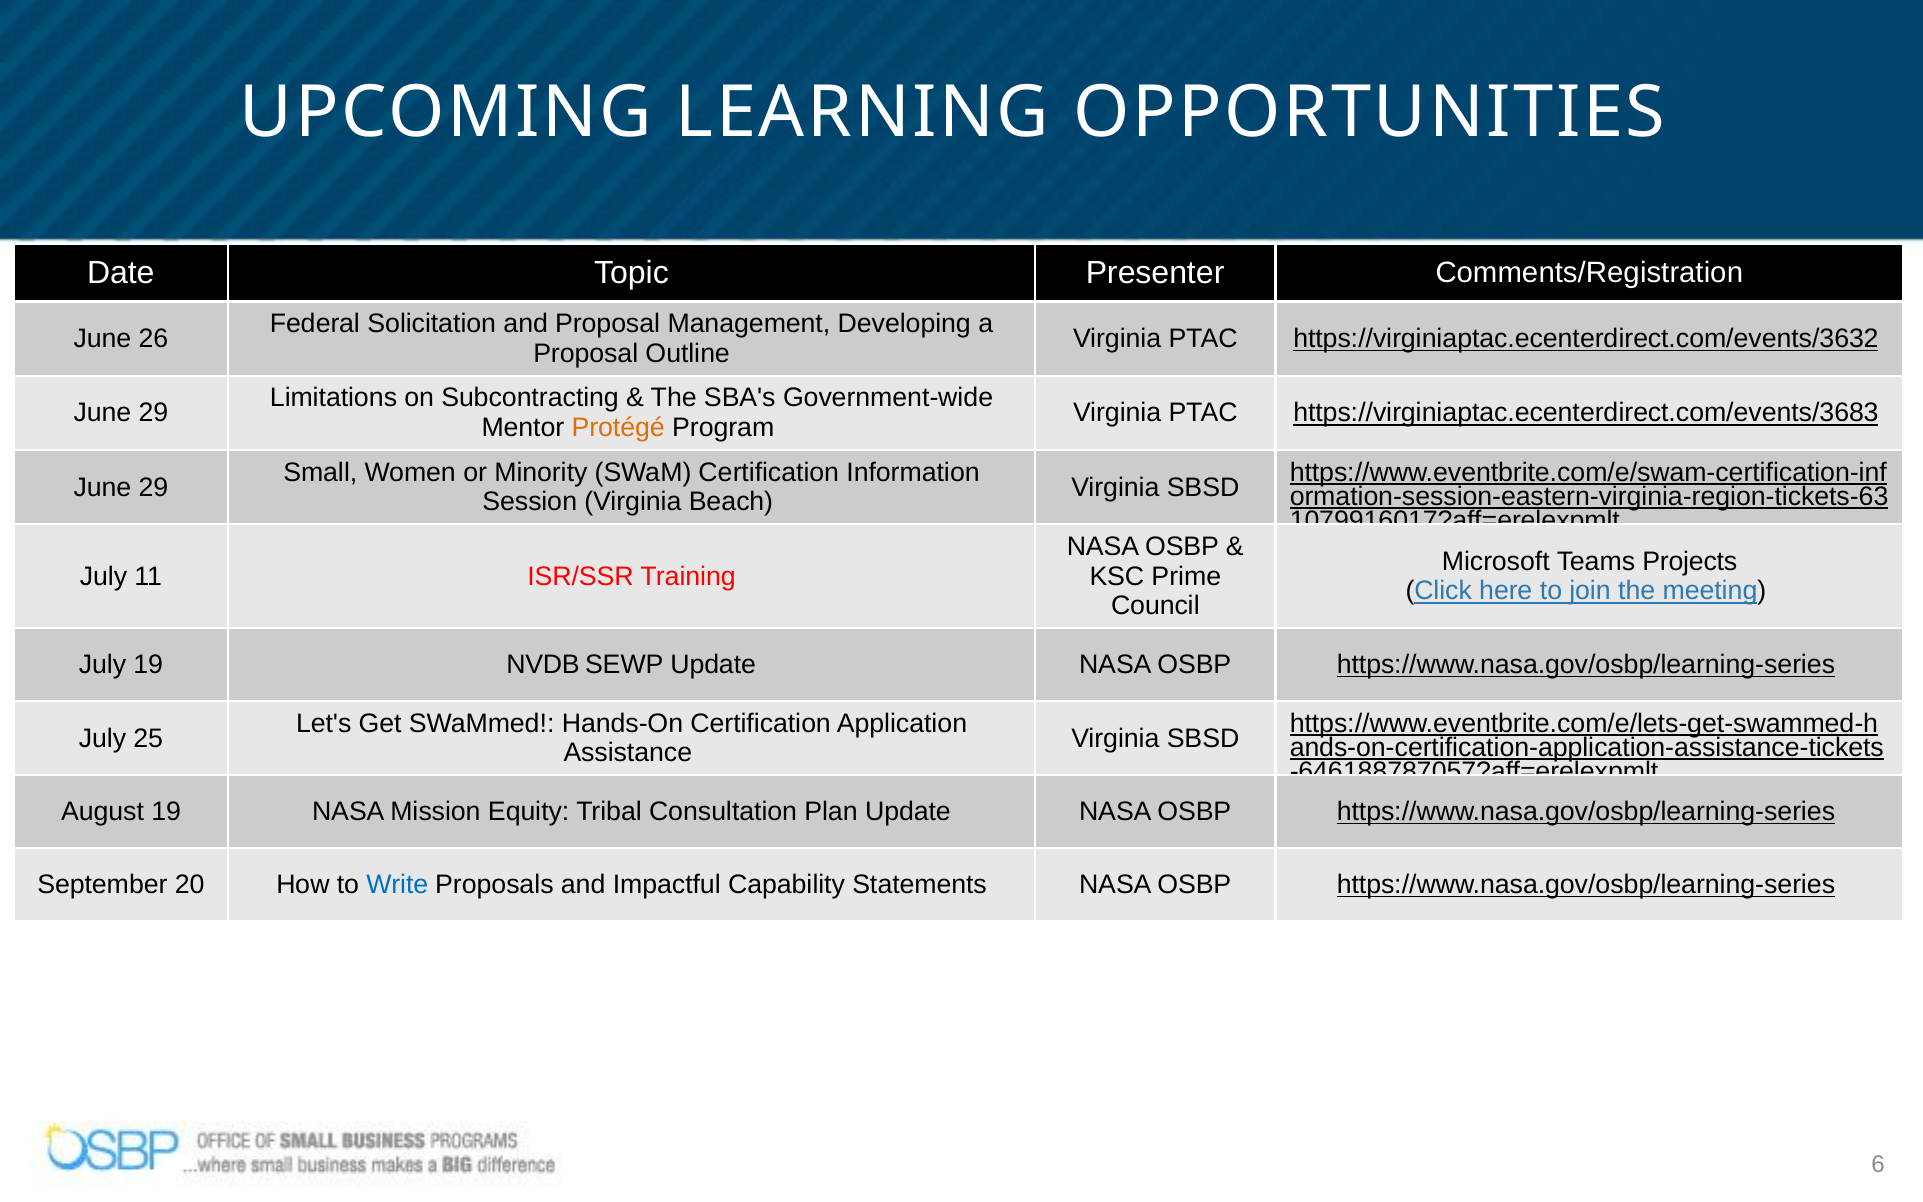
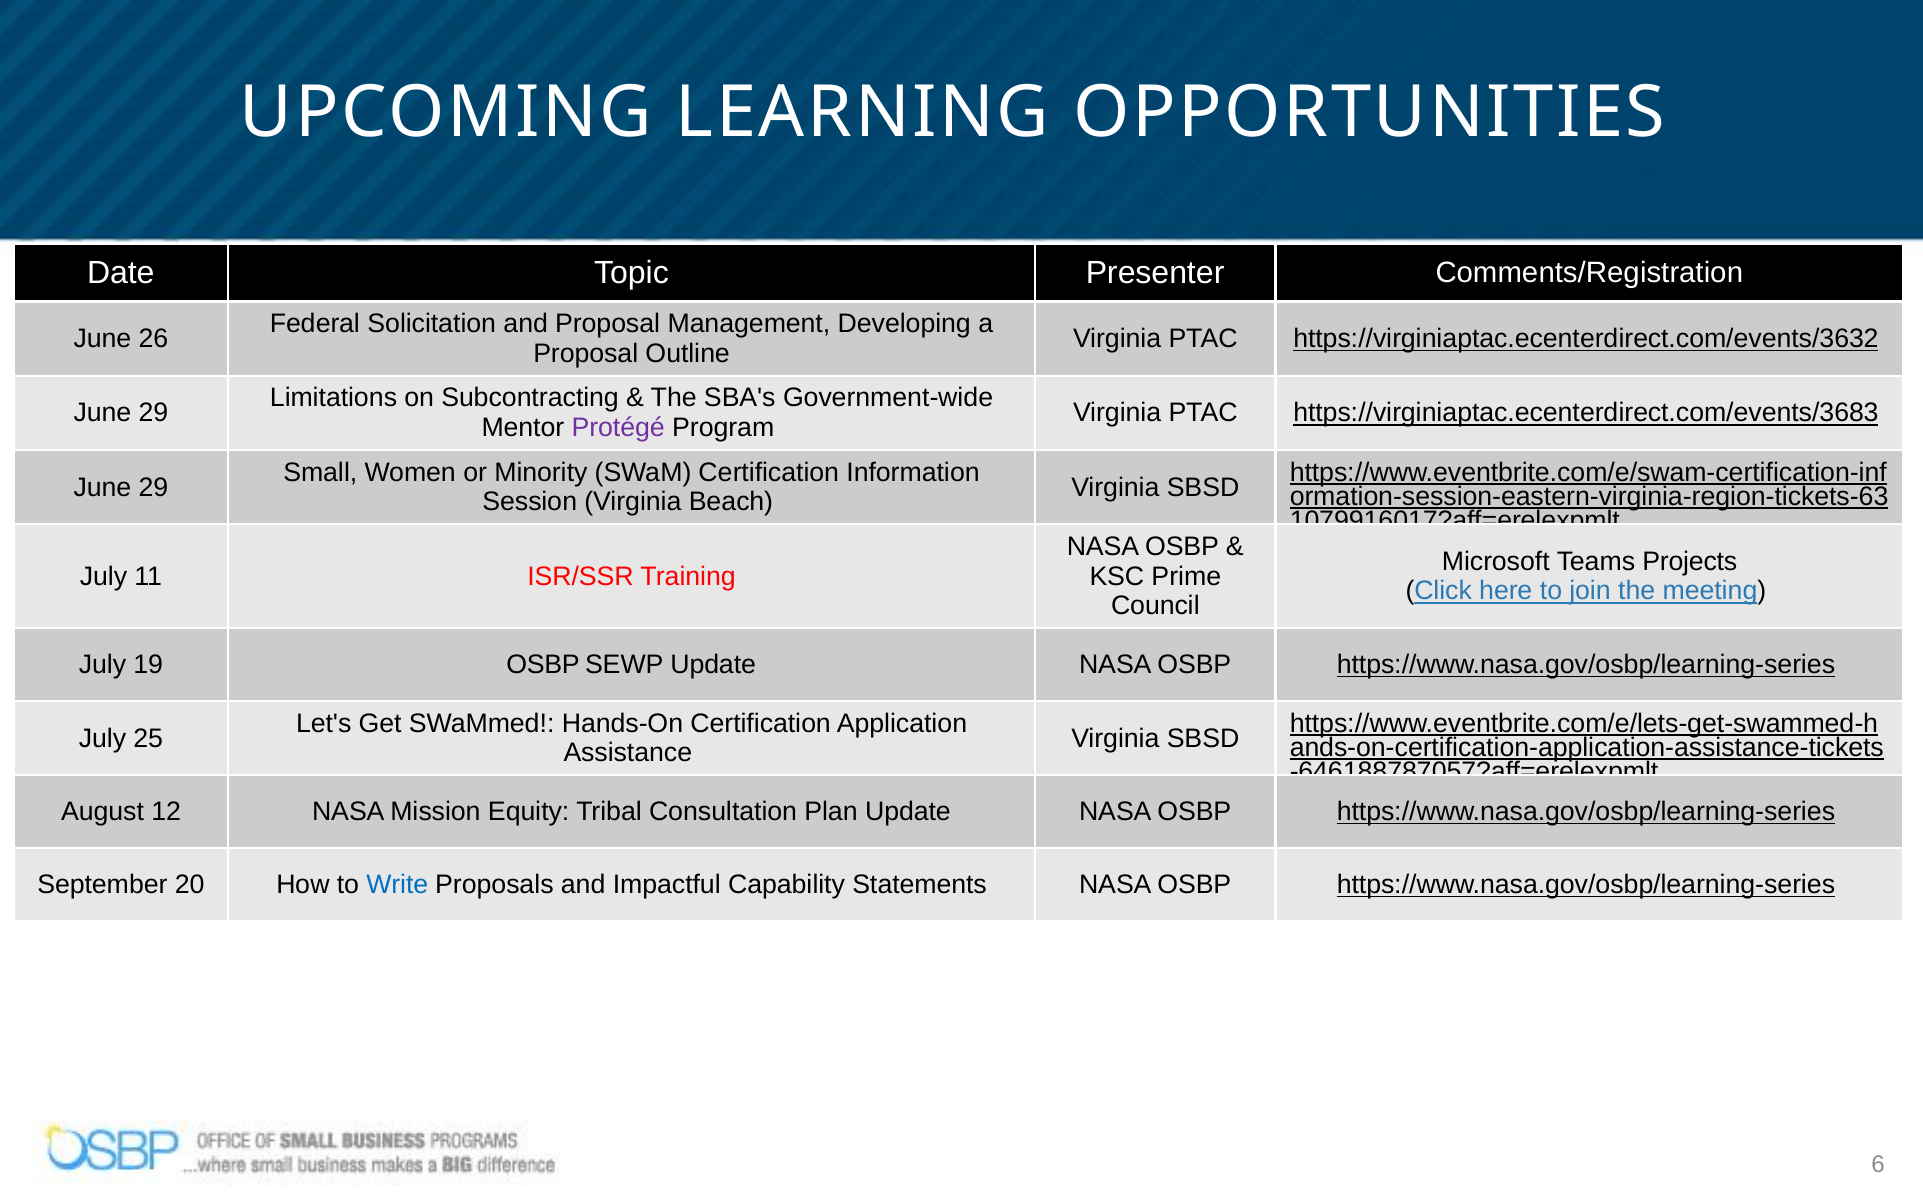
Protégé colour: orange -> purple (618, 428)
19 NVDB: NVDB -> OSBP (543, 665)
August 19: 19 -> 12 (166, 812)
